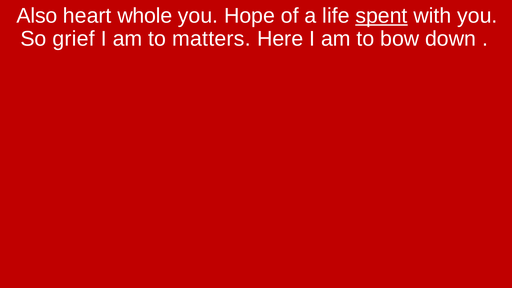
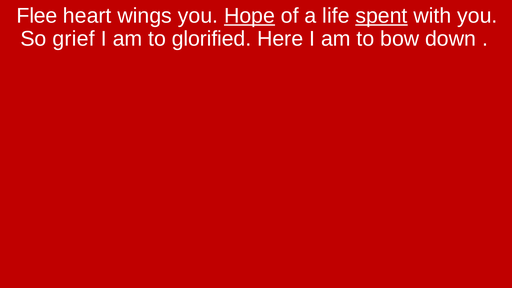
Also: Also -> Flee (37, 16)
whole: whole -> wings (145, 16)
Hope underline: none -> present (250, 16)
matters: matters -> glorified (212, 39)
